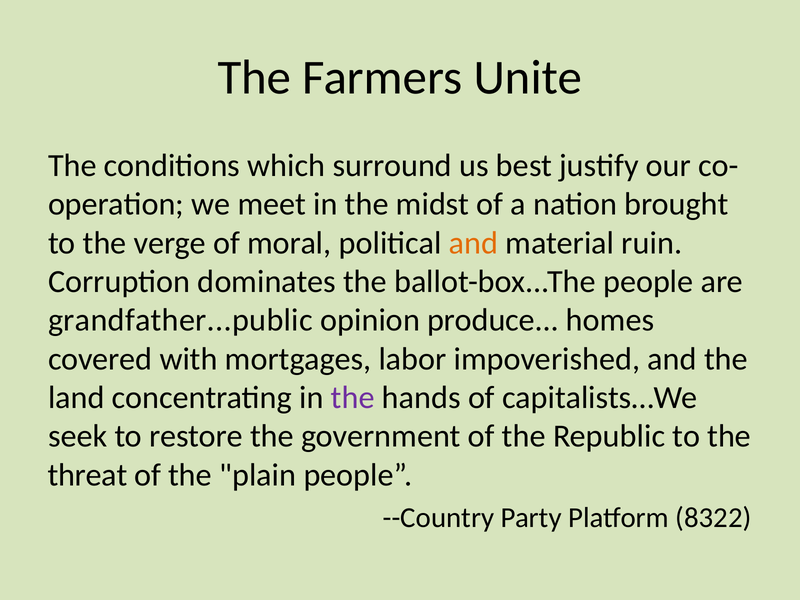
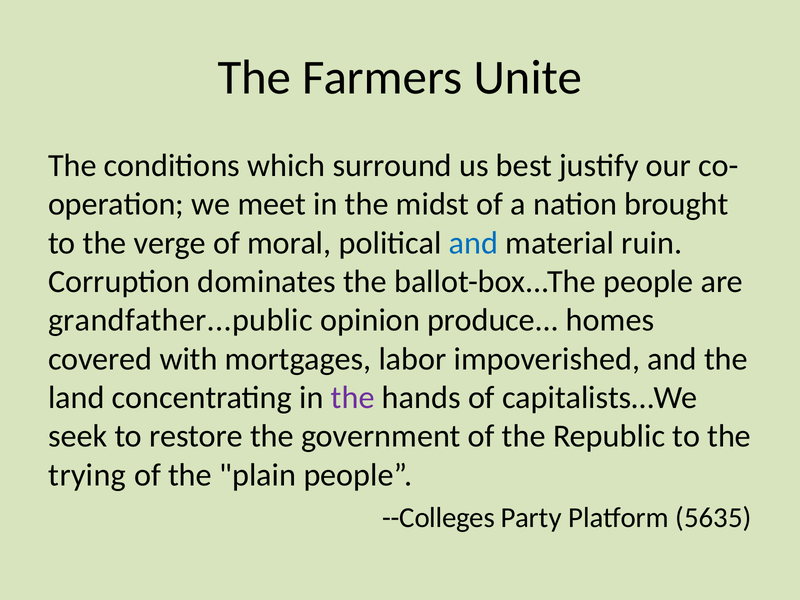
and colour: orange -> blue (473, 243)
threat: threat -> trying (87, 475)
--Country: --Country -> --Colleges (439, 518)
8322: 8322 -> 5635 (713, 518)
